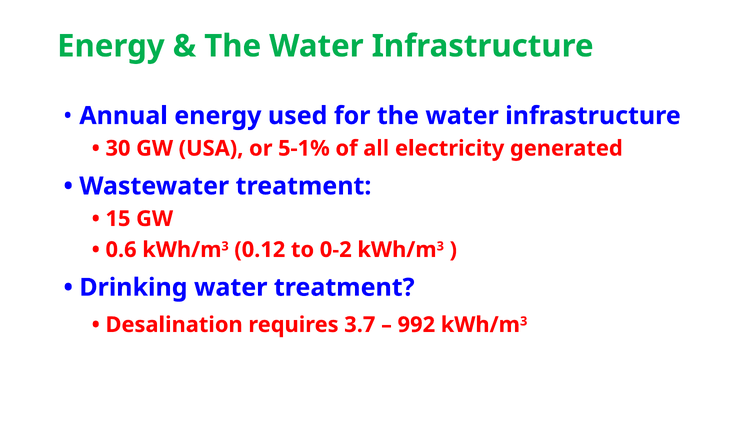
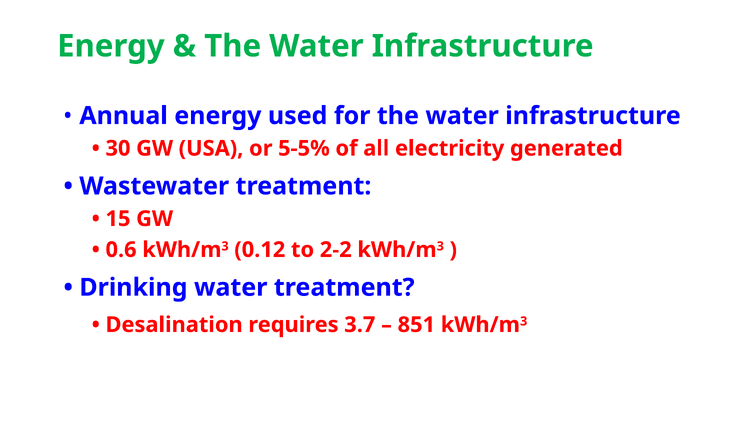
5‐1%: 5‐1% -> 5‐5% (304, 148)
0‐2: 0‐2 -> 2‐2 (336, 250)
992: 992 -> 851 (416, 325)
